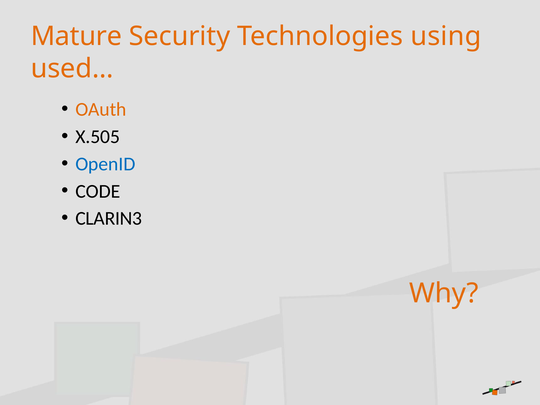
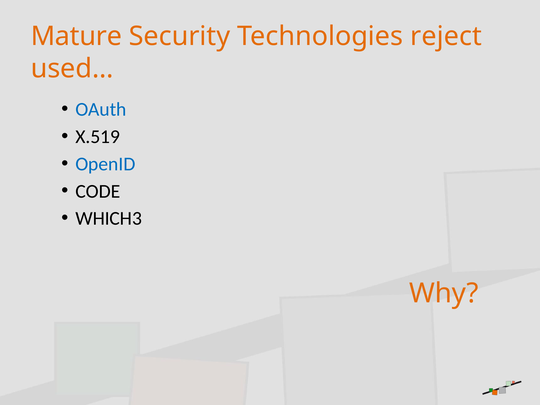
using: using -> reject (446, 36)
OAuth colour: orange -> blue (101, 109)
X.505: X.505 -> X.519 (98, 137)
CLARIN3: CLARIN3 -> WHICH3 (109, 219)
